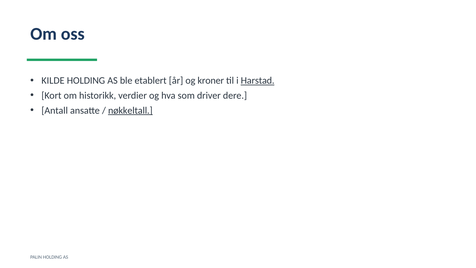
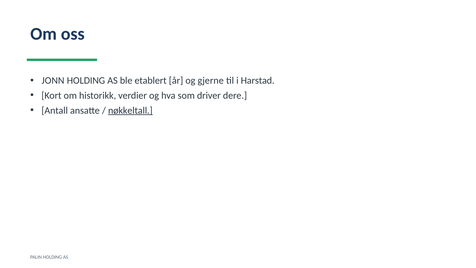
KILDE: KILDE -> JONN (53, 81)
kroner: kroner -> gjerne (211, 81)
Harstad underline: present -> none (258, 81)
